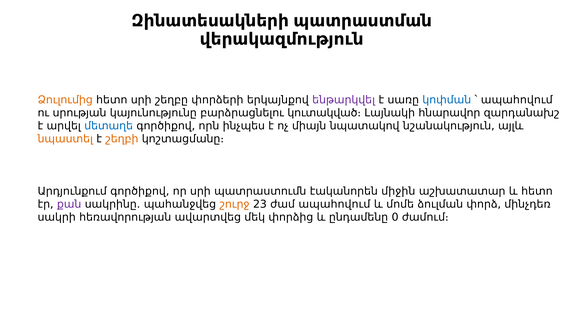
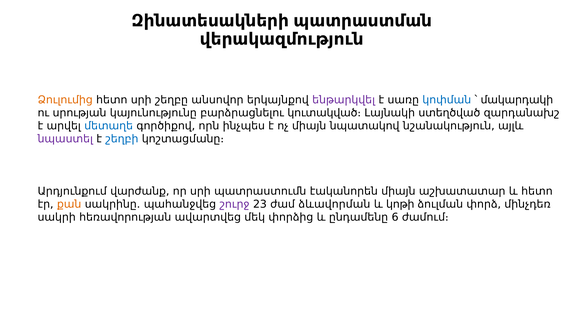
փորձերի: փորձերի -> անսովոր (217, 100)
ապահովում: ապահովում -> մակարդակի (517, 100)
հնարավոր: հնարավոր -> ստեղծված (449, 113)
նպաստել colour: orange -> purple (65, 139)
շեղբի colour: orange -> blue (122, 139)
Արդյունքում գործիքով: գործիքով -> վարժանք (140, 191)
էականորեն միջին: միջին -> միայն (398, 191)
քան colour: purple -> orange (69, 204)
շուրջ colour: orange -> purple (235, 204)
ժամ ապահովում: ապահովում -> ձևավորման (334, 204)
մոմե: մոմե -> կոթի (400, 204)
0: 0 -> 6 (395, 217)
